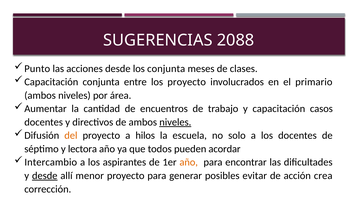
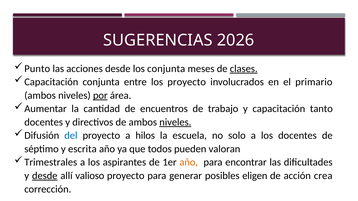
2088: 2088 -> 2026 (236, 40)
clases underline: none -> present (244, 69)
por underline: none -> present (100, 96)
casos: casos -> tanto (321, 109)
del colour: orange -> blue (71, 136)
lectora: lectora -> escrita (82, 149)
acordar: acordar -> valoran (224, 149)
Intercambio: Intercambio -> Trimestrales (51, 163)
menor: menor -> valioso (90, 176)
evitar: evitar -> eligen (255, 176)
